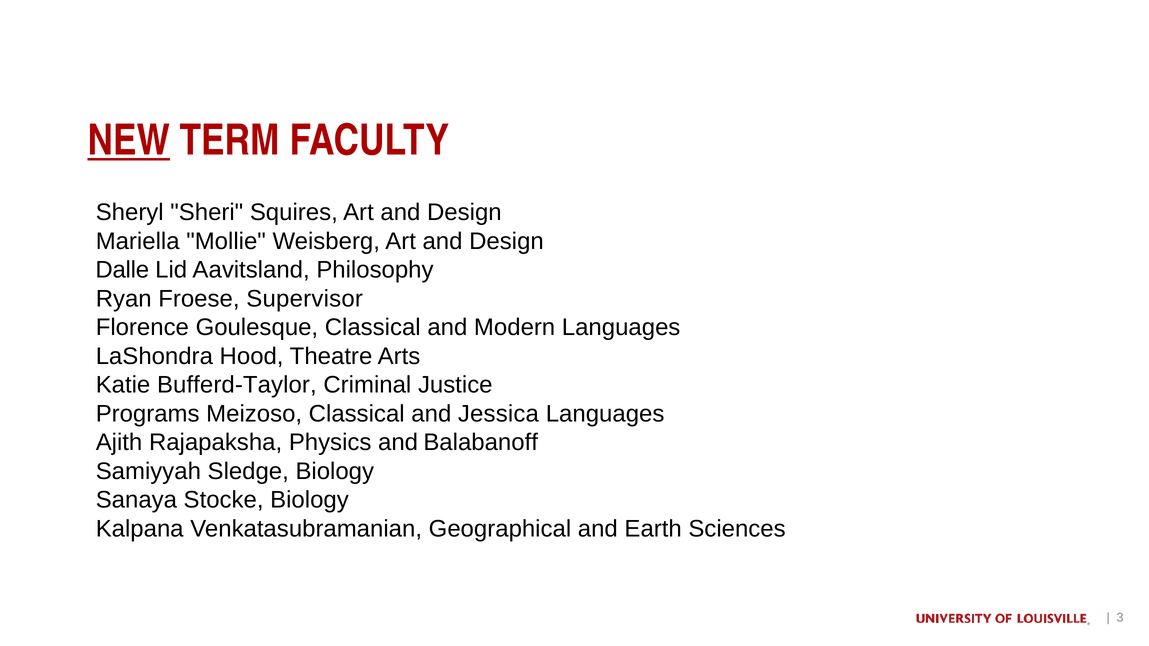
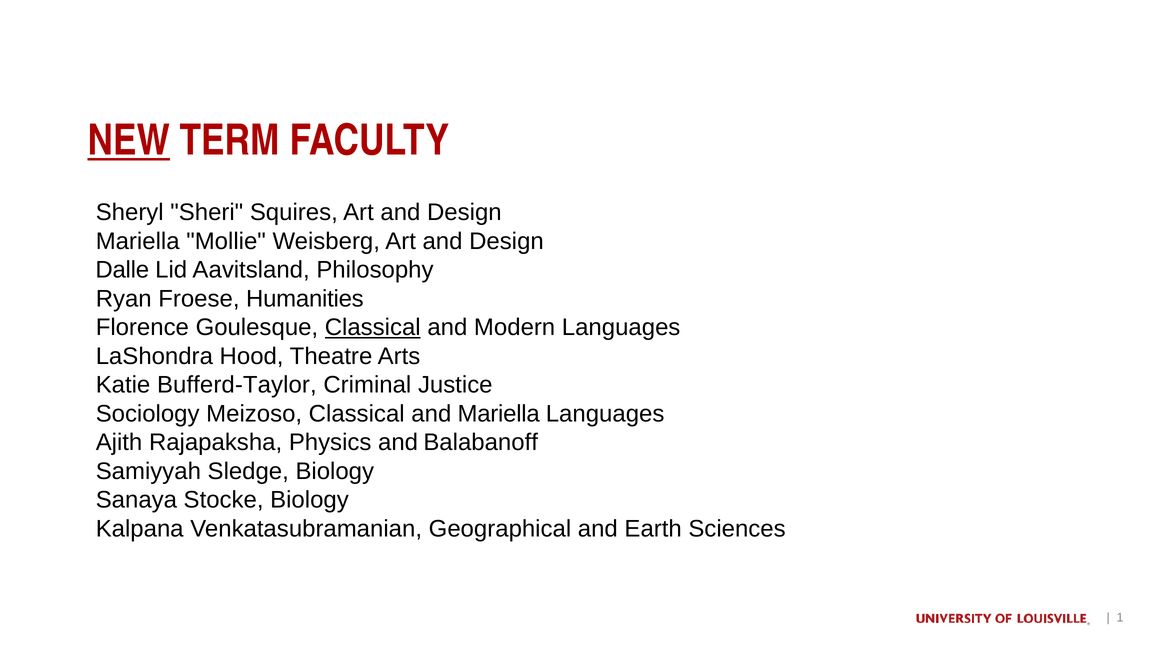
Supervisor: Supervisor -> Humanities (305, 299)
Classical underline: none -> present (373, 328)
Programs: Programs -> Sociology (148, 414)
and Jessica: Jessica -> Mariella (499, 414)
3: 3 -> 1 (1120, 618)
